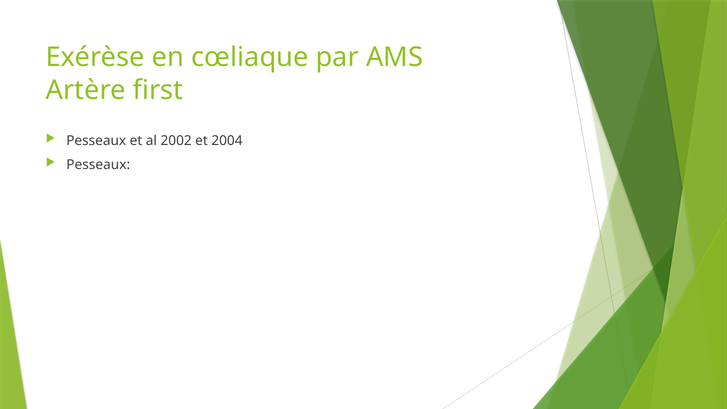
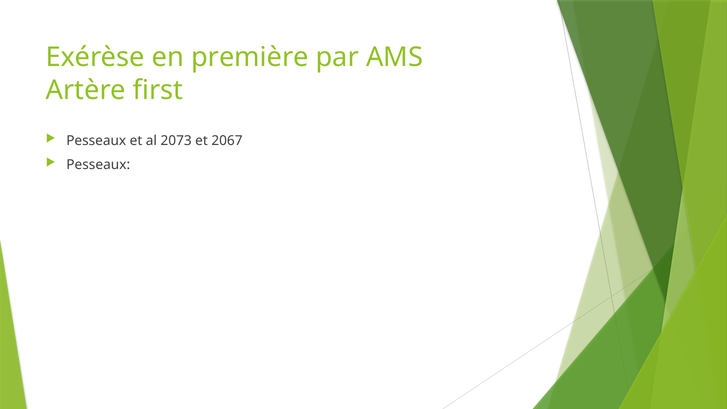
cœliaque: cœliaque -> première (250, 57)
2002: 2002 -> 2073 (176, 141)
2004: 2004 -> 2067 (227, 141)
